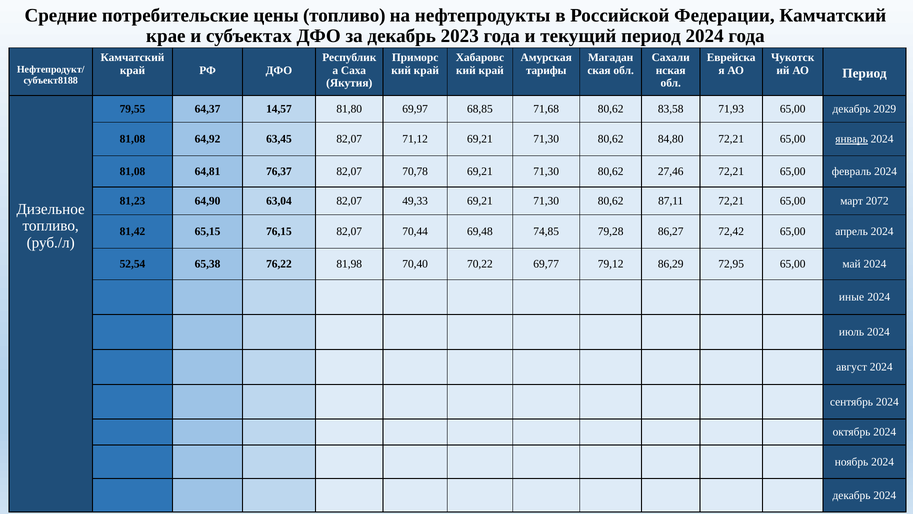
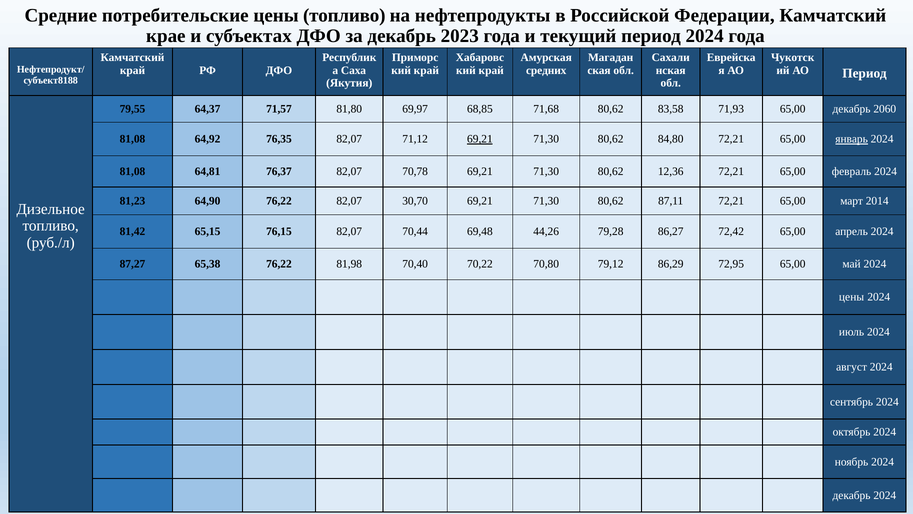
тарифы: тарифы -> средних (546, 70)
14,57: 14,57 -> 71,57 (279, 109)
2029: 2029 -> 2060 (885, 109)
63,45: 63,45 -> 76,35 (279, 139)
69,21 underline: none -> present (480, 139)
27,46: 27,46 -> 12,36 (671, 171)
64,90 63,04: 63,04 -> 76,22 (279, 201)
49,33: 49,33 -> 30,70 (415, 201)
2072: 2072 -> 2014 (877, 201)
74,85: 74,85 -> 44,26 (546, 231)
52,54: 52,54 -> 87,27 (132, 264)
69,77: 69,77 -> 70,80 (546, 264)
иные: иные -> цены (852, 297)
